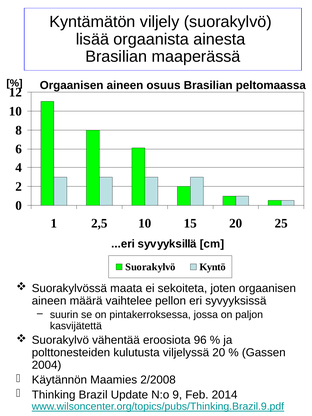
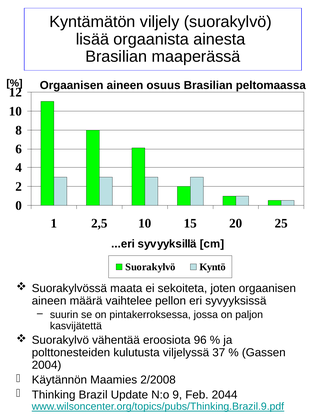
viljelyssä 20: 20 -> 37 (219, 353)
2014: 2014 -> 2044 (225, 395)
